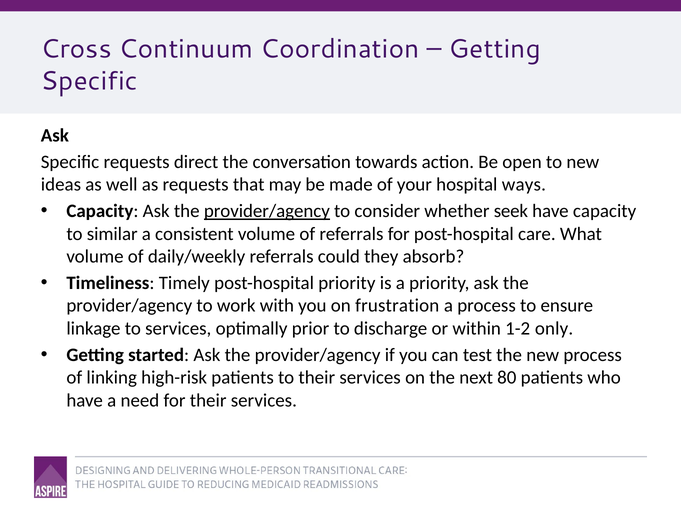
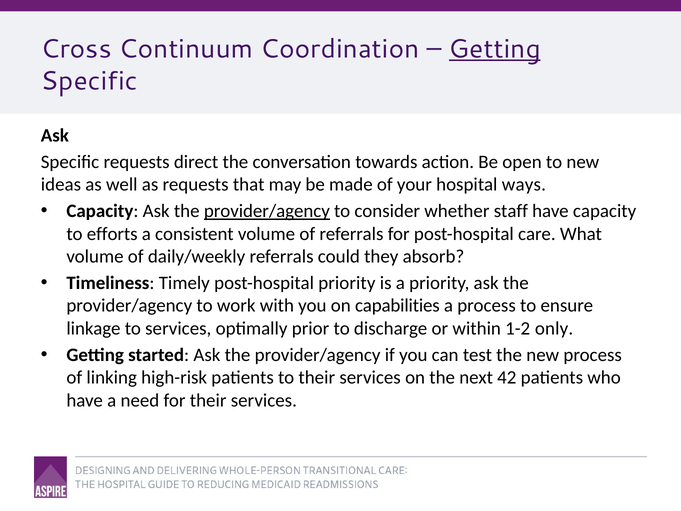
Getting underline: none -> present (495, 49)
seek: seek -> staff (511, 211)
similar: similar -> efforts (112, 234)
frustration: frustration -> capabilities (397, 306)
80: 80 -> 42 (507, 377)
